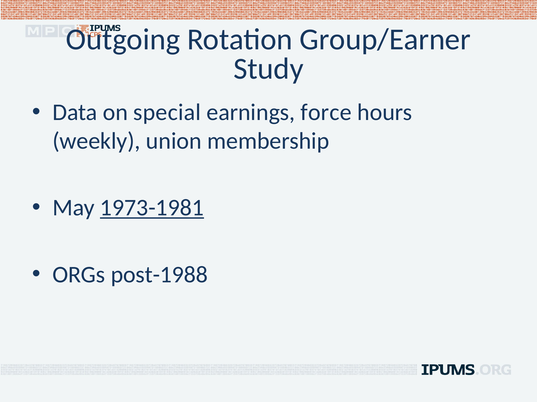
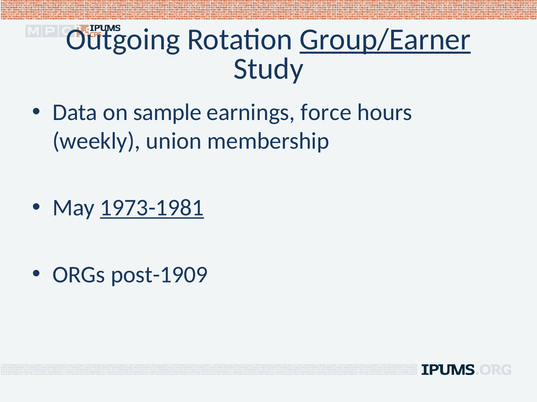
Group/Earner underline: none -> present (385, 40)
special: special -> sample (167, 113)
post-1988: post-1988 -> post-1909 (159, 275)
